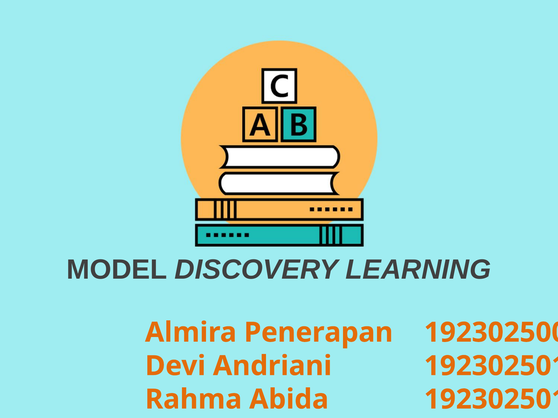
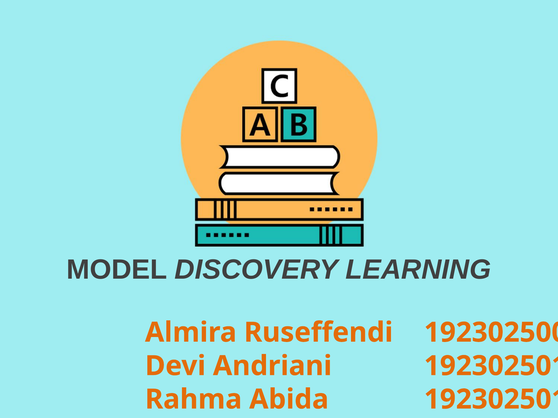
Penerapan: Penerapan -> Ruseffendi (318, 333)
